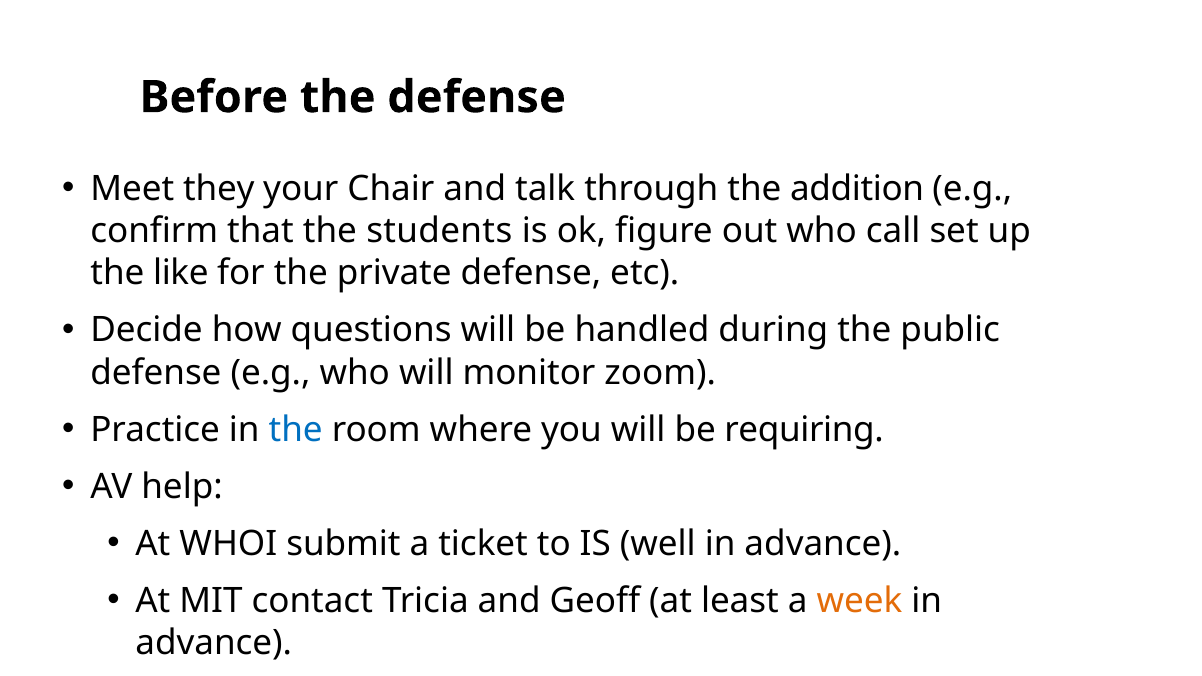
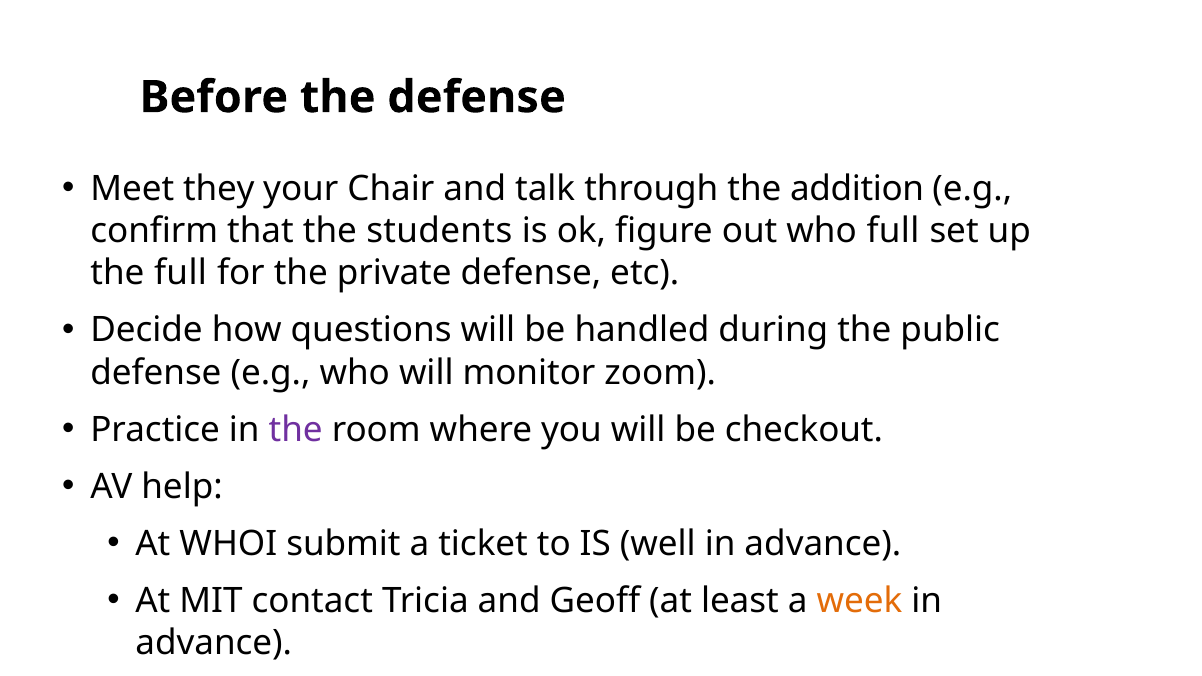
who call: call -> full (893, 231)
the like: like -> full (181, 273)
the colour: blue -> purple (296, 430)
requiring: requiring -> checkout (804, 430)
